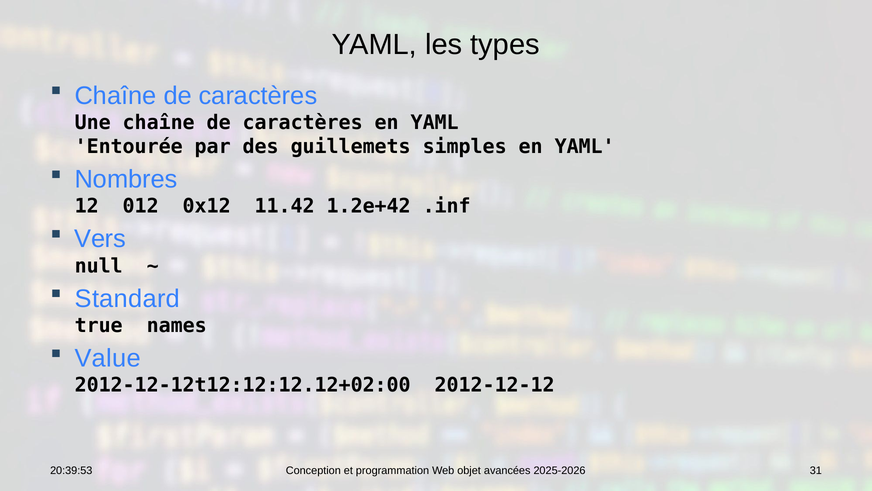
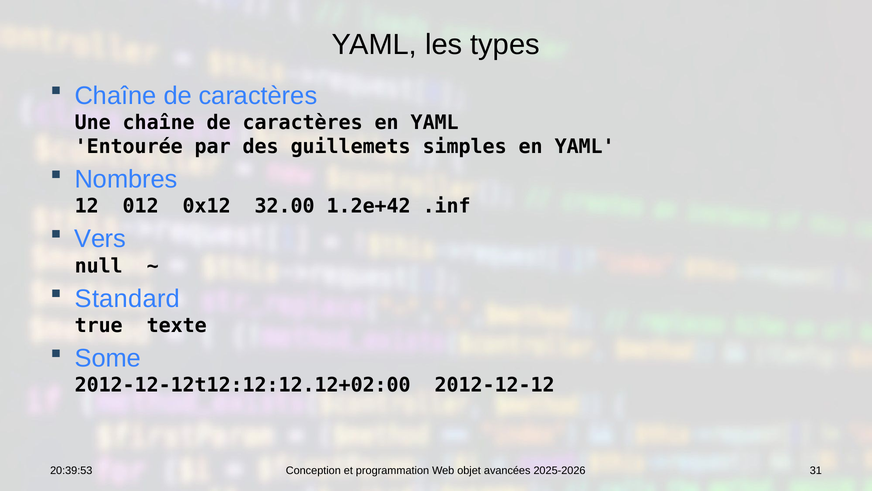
11.42: 11.42 -> 32.00 (285, 206)
names: names -> texte (177, 325)
Value: Value -> Some (108, 358)
